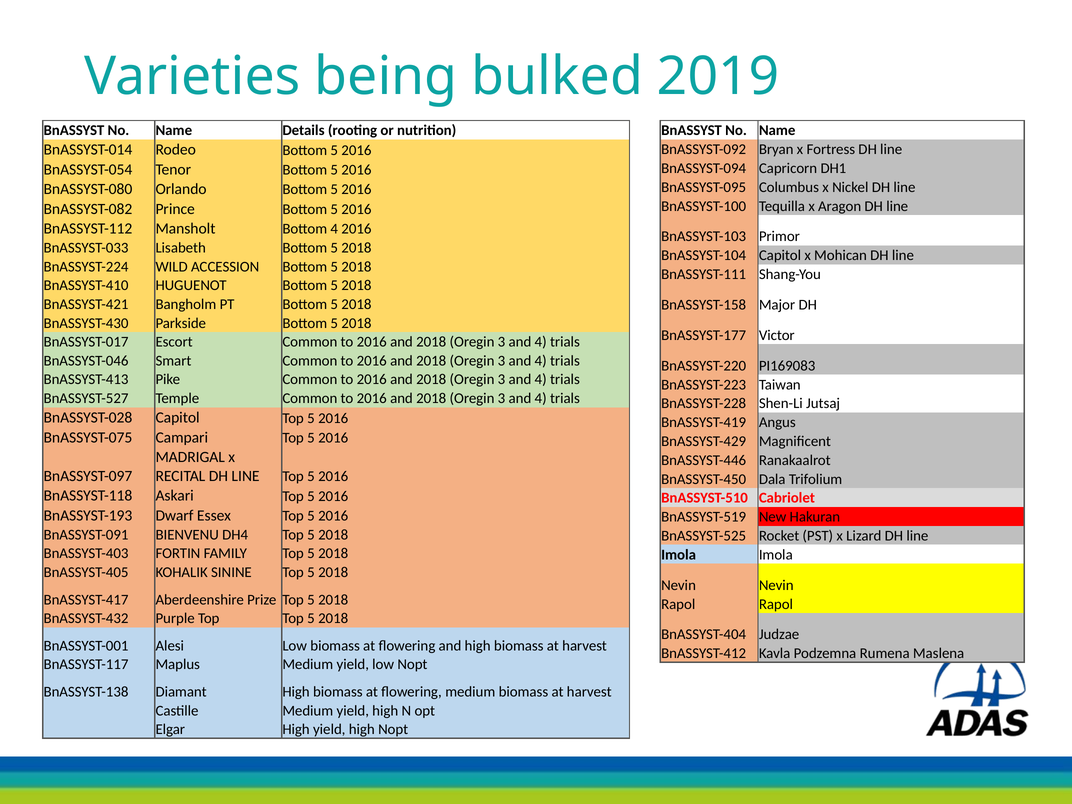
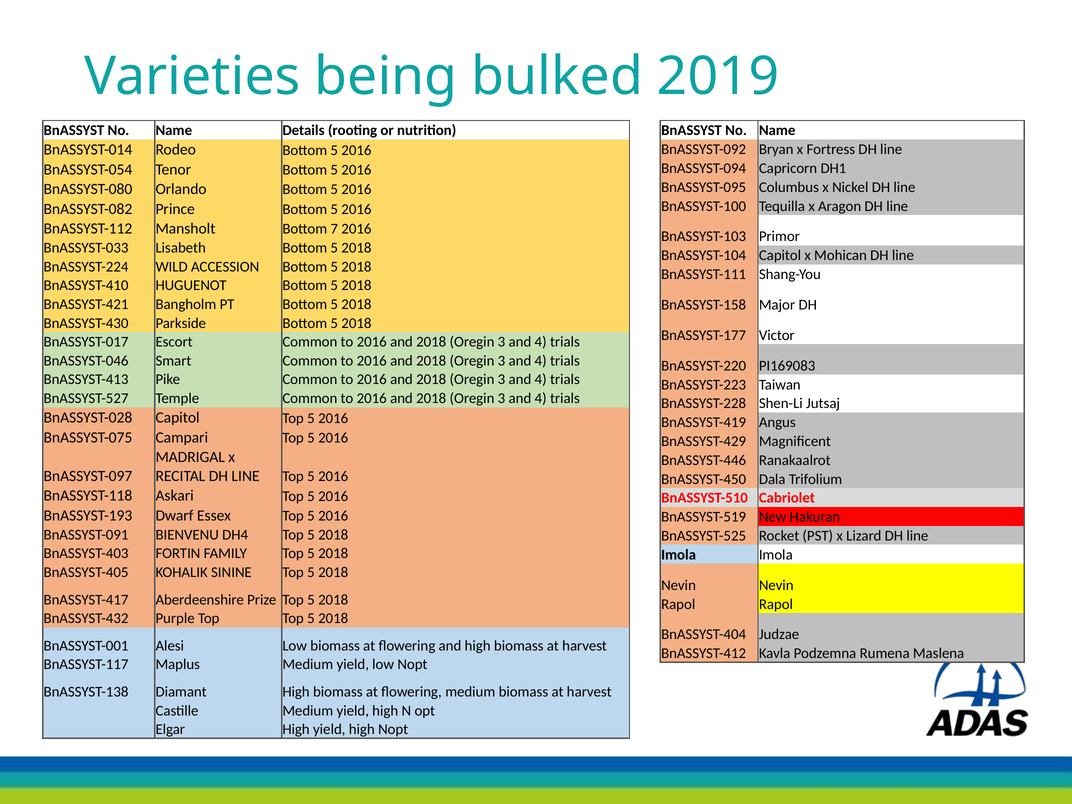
Bottom 4: 4 -> 7 (334, 229)
